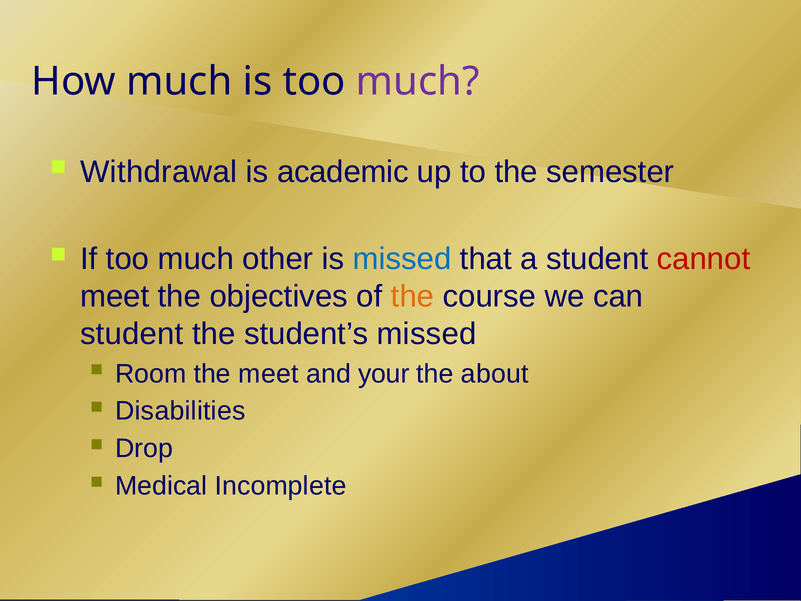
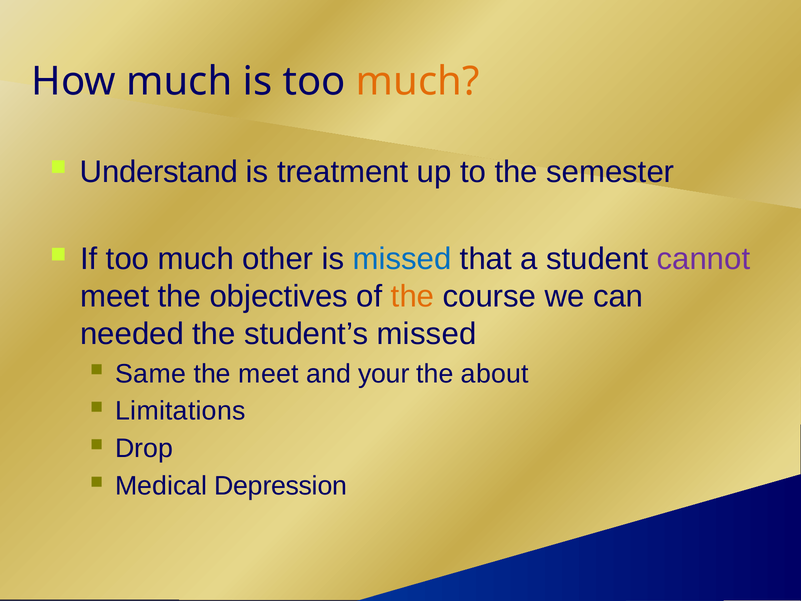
much colour: purple -> orange (418, 82)
Withdrawal: Withdrawal -> Understand (159, 172)
academic: academic -> treatment (343, 172)
cannot colour: red -> purple (703, 259)
student: student -> needed (132, 334)
Room: Room -> Same (151, 374)
Disabilities: Disabilities -> Limitations (180, 411)
Incomplete: Incomplete -> Depression (281, 486)
